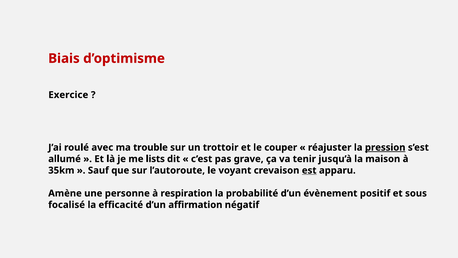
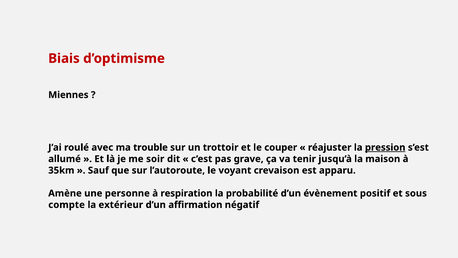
Exercice: Exercice -> Miennes (68, 95)
lists: lists -> soir (155, 159)
est underline: present -> none (309, 170)
focalisé: focalisé -> compte (67, 205)
efficacité: efficacité -> extérieur (121, 205)
